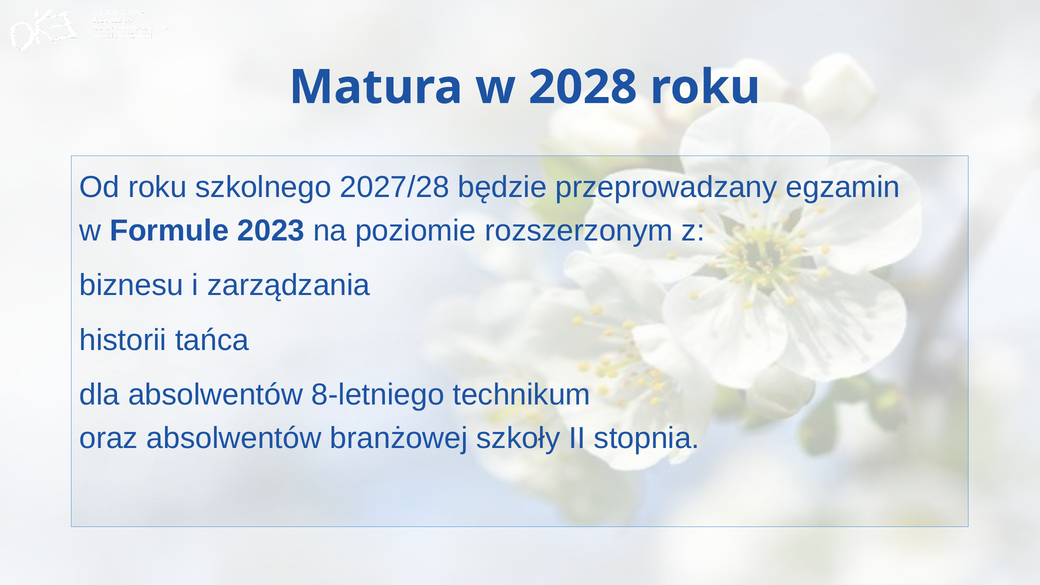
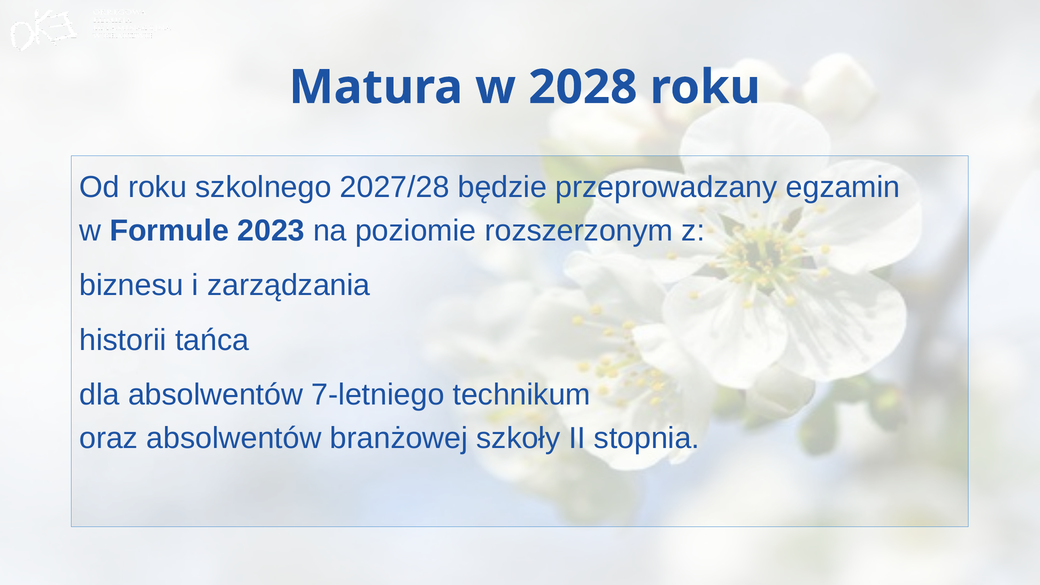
8-letniego: 8-letniego -> 7-letniego (378, 395)
